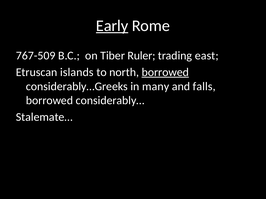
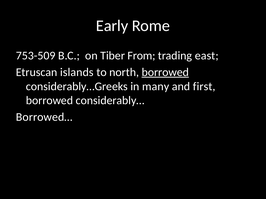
Early underline: present -> none (112, 26)
767-509: 767-509 -> 753-509 (36, 56)
Ruler: Ruler -> From (141, 56)
falls: falls -> first (204, 87)
Stalemate…: Stalemate… -> Borrowed… (44, 117)
